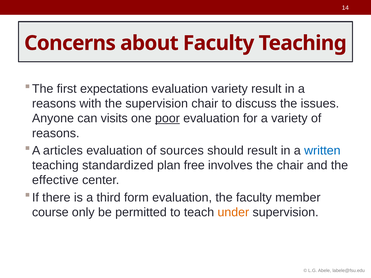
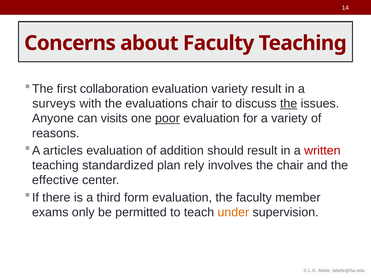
expectations: expectations -> collaboration (114, 89)
reasons: reasons -> surveys (54, 104)
the supervision: supervision -> evaluations (157, 104)
the underline: none -> present (289, 104)
sources: sources -> addition (182, 151)
written colour: blue -> red (322, 151)
free: free -> rely (194, 165)
course: course -> exams (50, 212)
